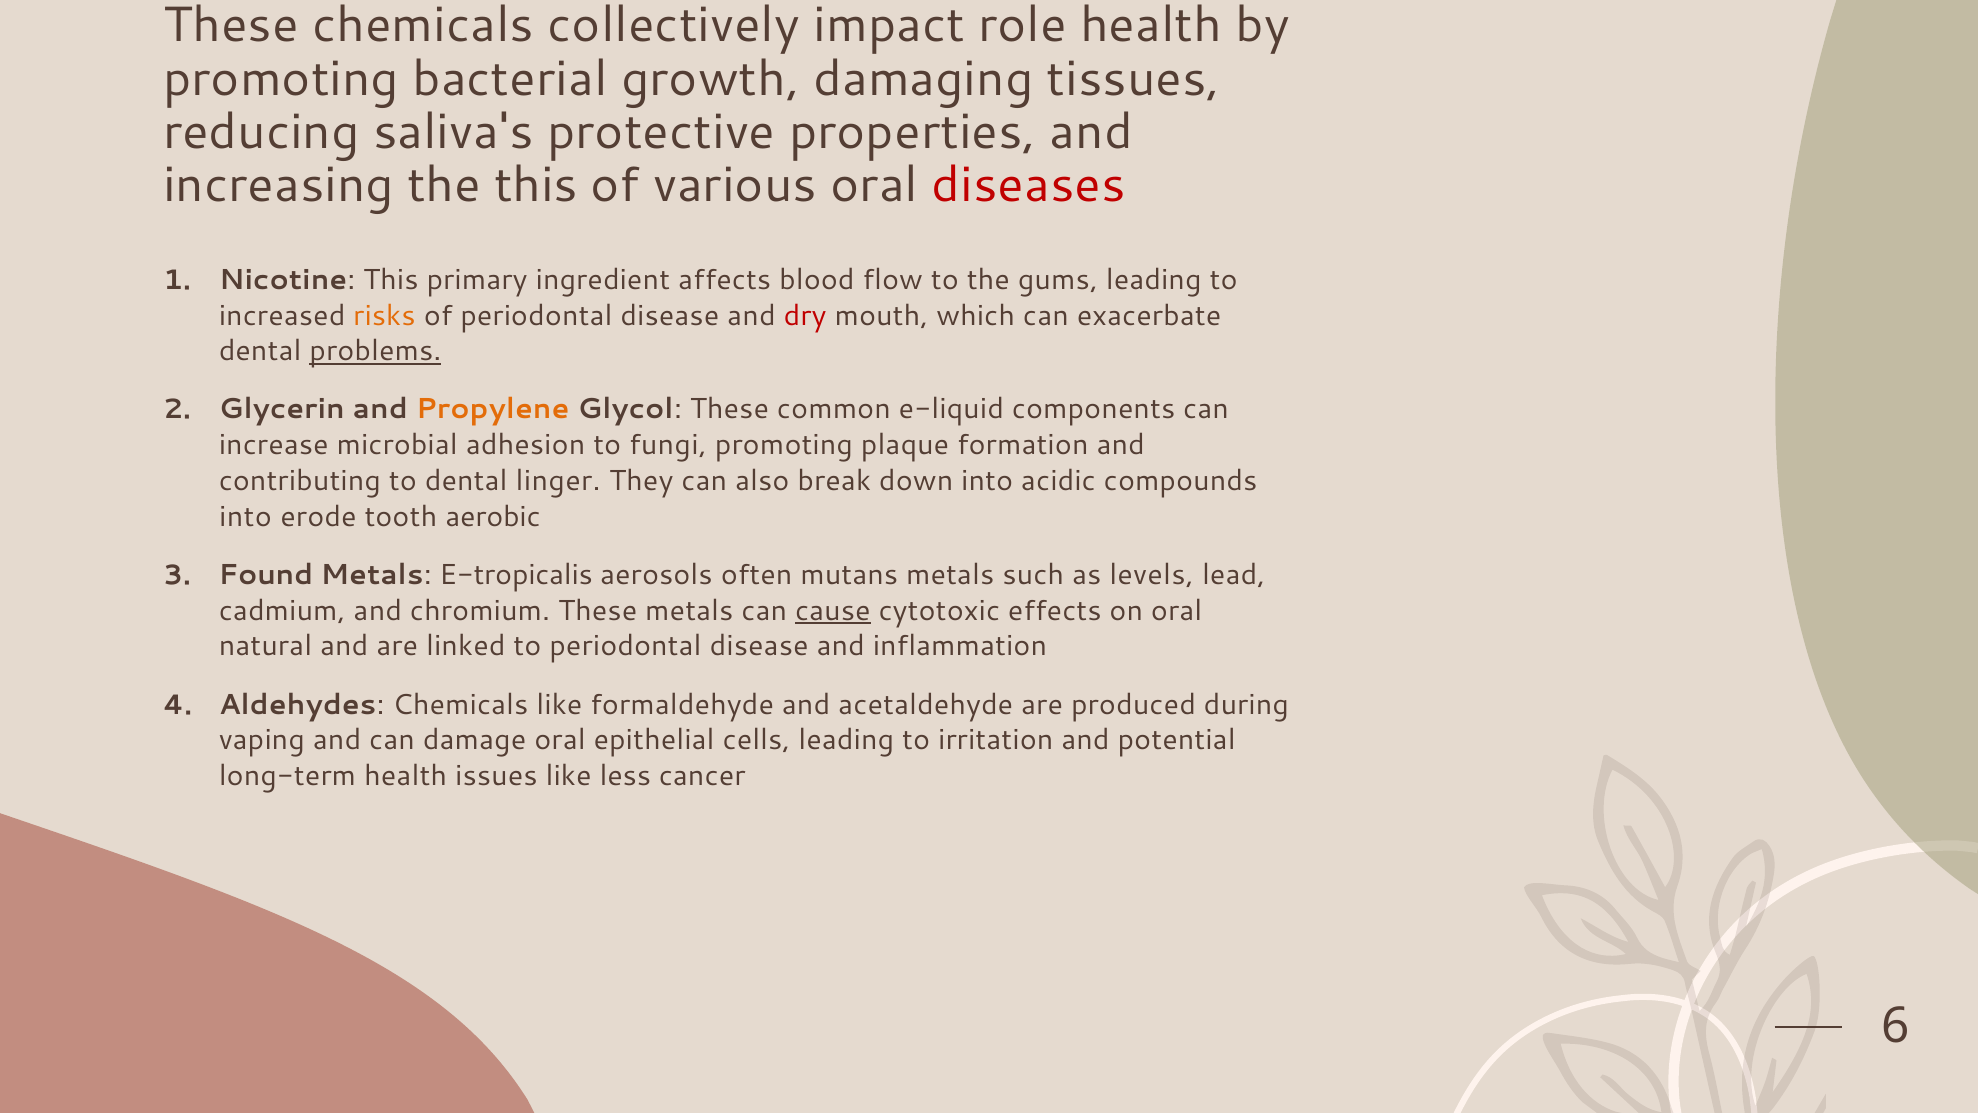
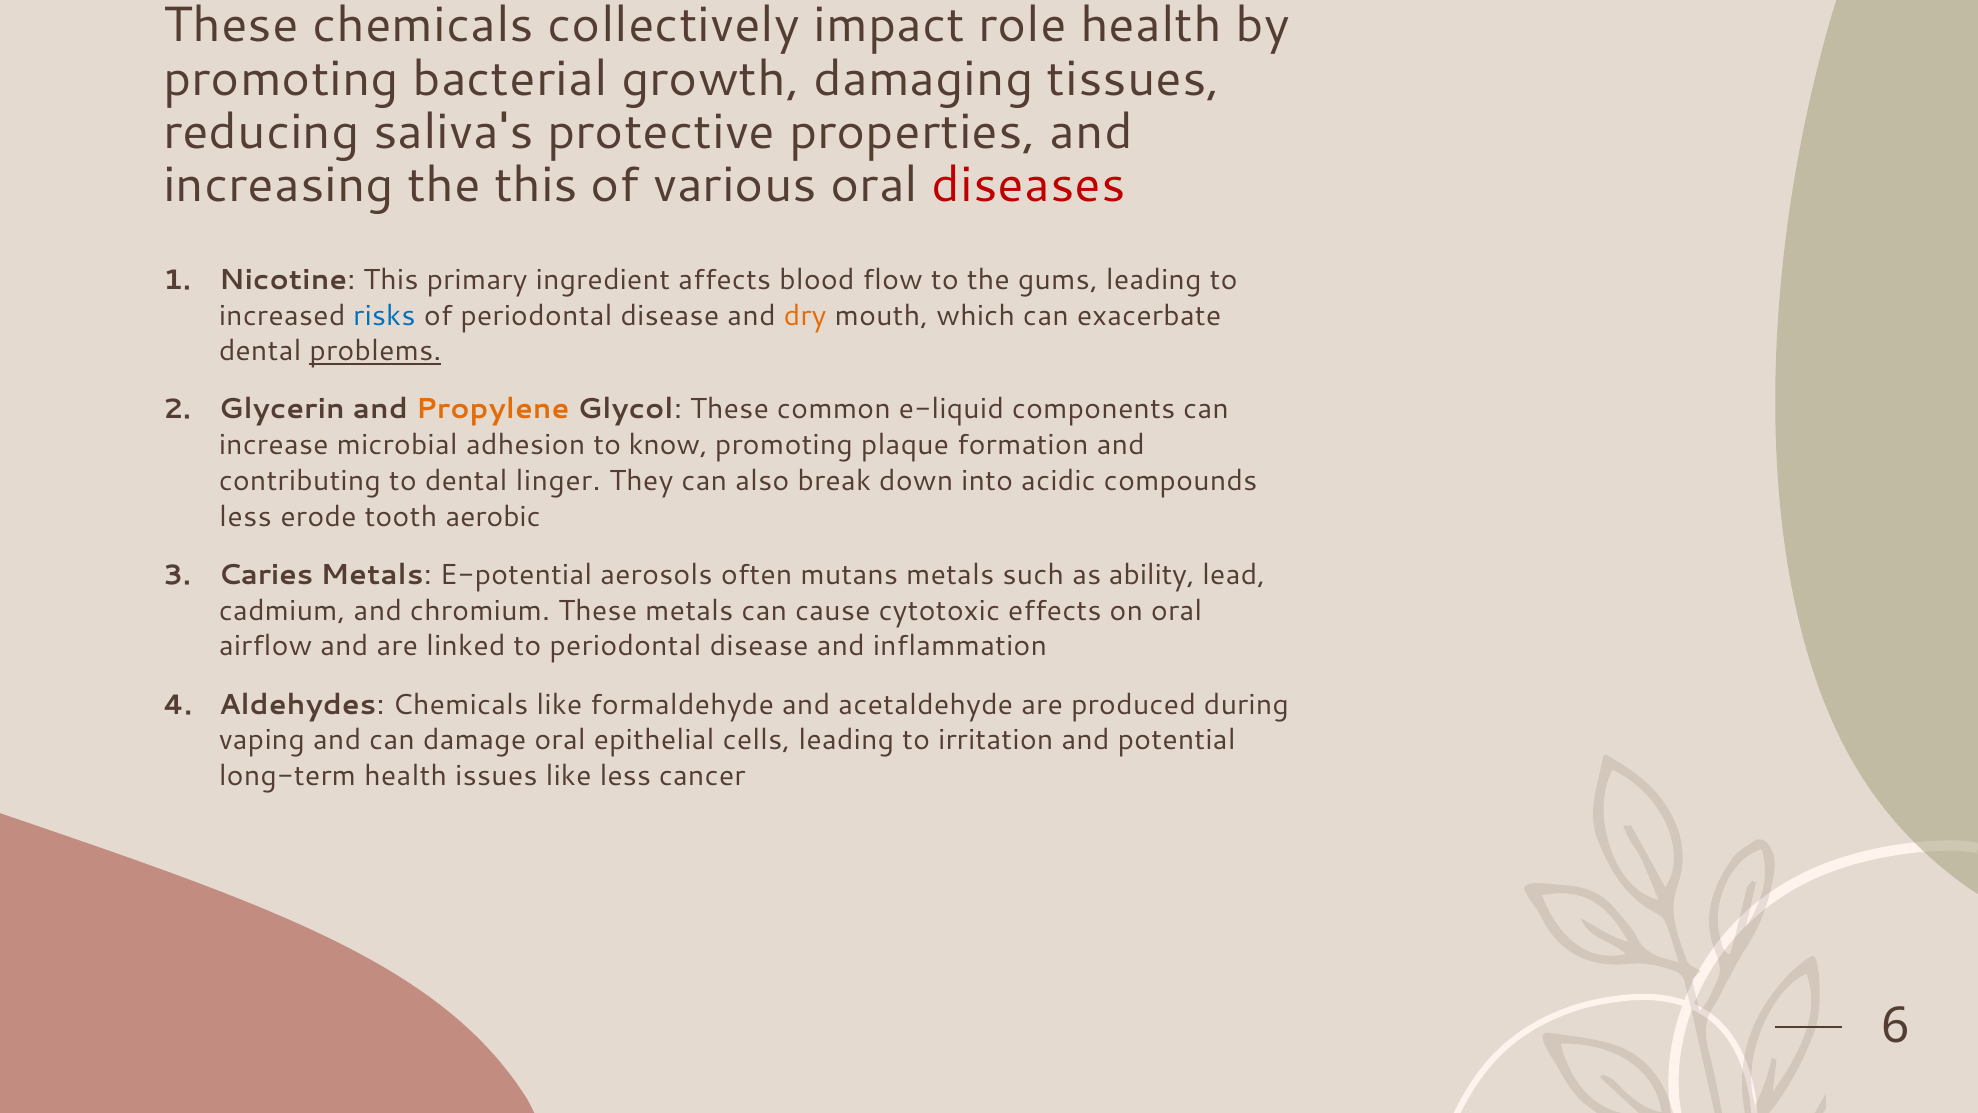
risks colour: orange -> blue (384, 315)
dry colour: red -> orange (805, 315)
fungi: fungi -> know (668, 445)
into: into -> less (246, 517)
Found: Found -> Caries (266, 575)
E-tropicalis: E-tropicalis -> E-potential (516, 575)
levels: levels -> ability (1152, 575)
cause underline: present -> none (833, 610)
natural: natural -> airflow (266, 646)
